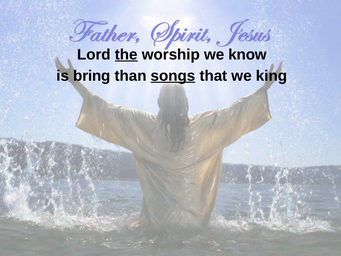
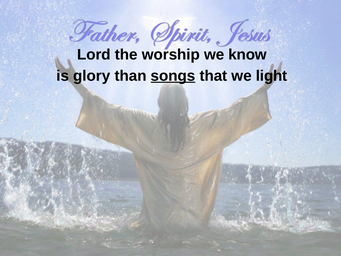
the underline: present -> none (126, 54)
bring: bring -> glory (92, 76)
king: king -> light (272, 76)
